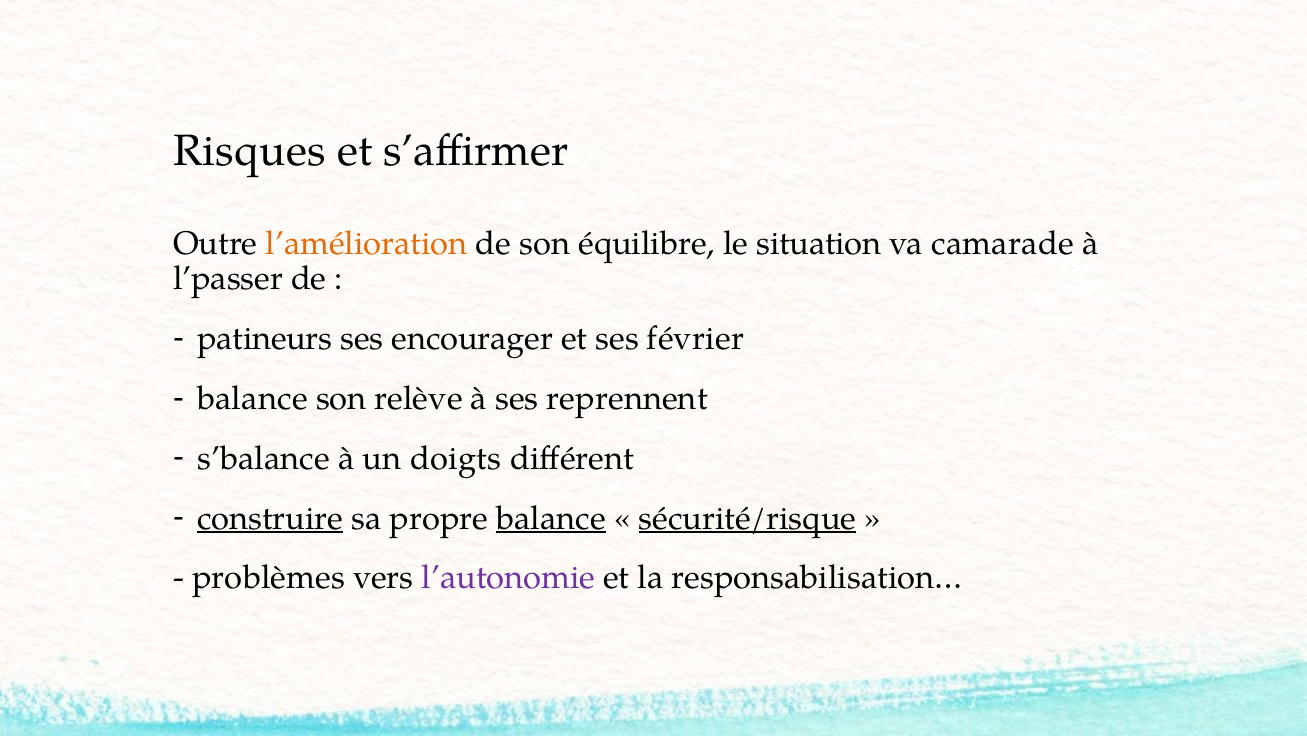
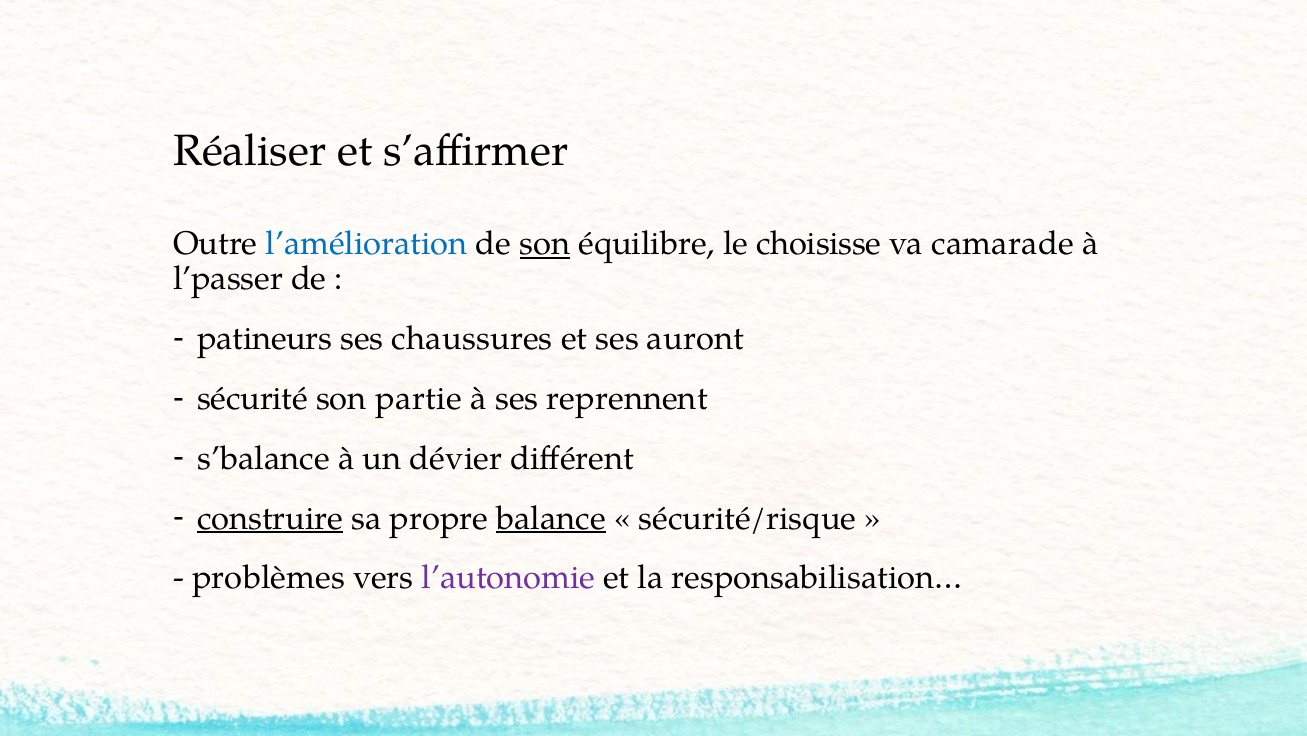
Risques: Risques -> Réaliser (250, 151)
l’amélioration colour: orange -> blue (367, 243)
son underline: none -> present (545, 243)
situation: situation -> choisisse (819, 243)
encourager: encourager -> chaussures (472, 338)
février: février -> auront (696, 338)
balance: balance -> sécurité (253, 398)
relève: relève -> partie (419, 398)
doigts: doigts -> dévier (456, 458)
sécurité/risque underline: present -> none (748, 518)
